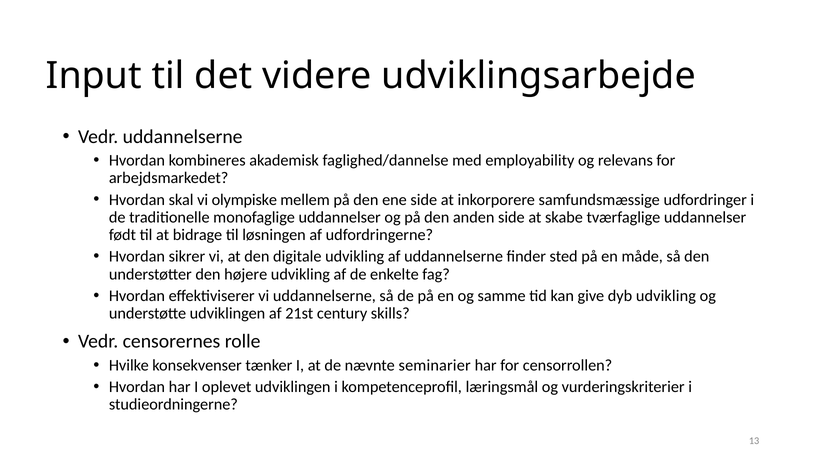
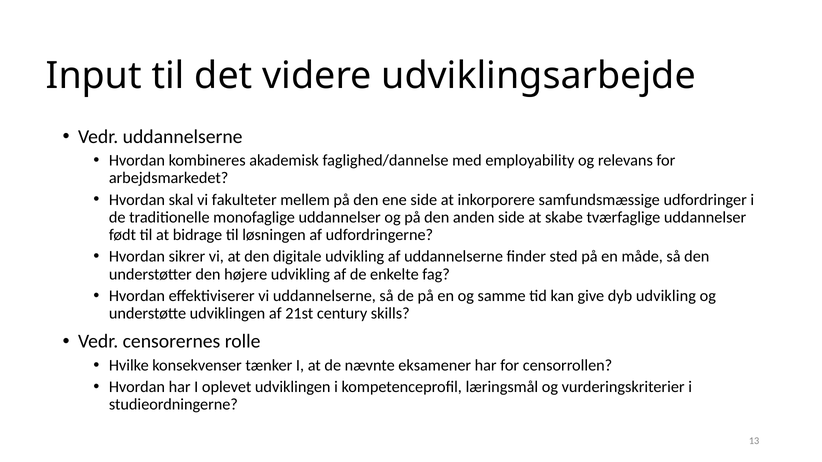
olympiske: olympiske -> fakulteter (244, 200)
seminarier: seminarier -> eksamener (435, 365)
